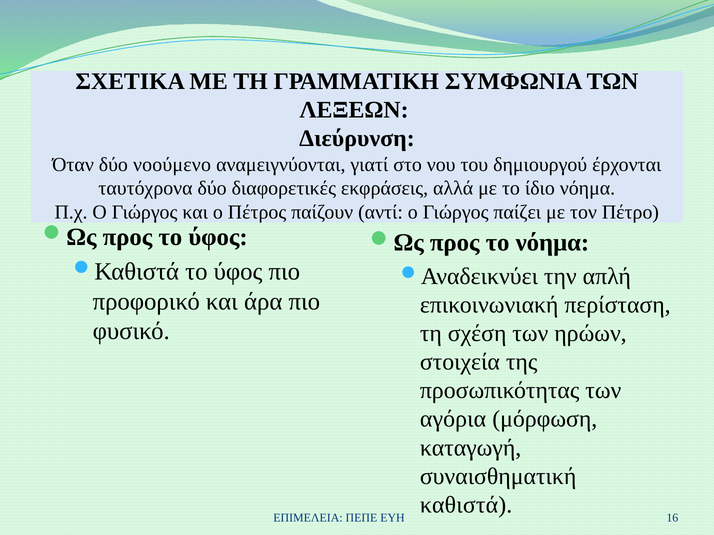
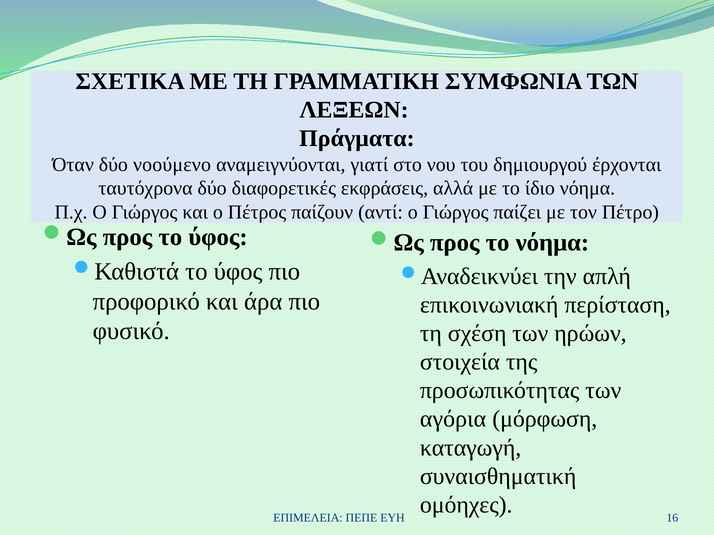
Διεύρυνση: Διεύρυνση -> Πράγματα (357, 139)
καθιστά: καθιστά -> ομόηχες (466, 505)
